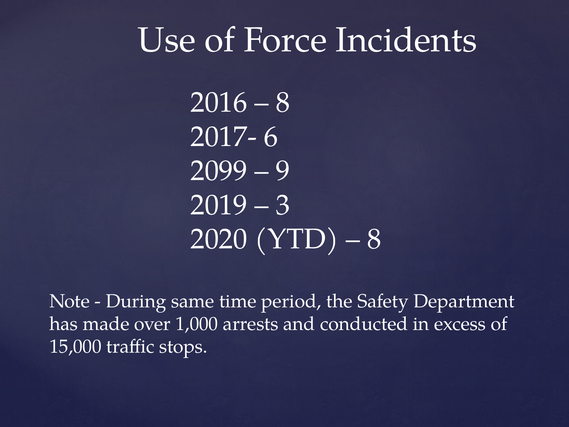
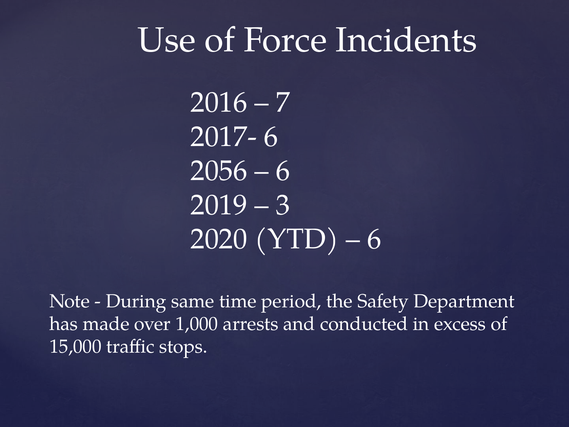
8: 8 -> 7 (283, 102)
2099: 2099 -> 2056 (219, 171)
9: 9 -> 6 (283, 171)
8: 8 -> 6 (374, 239)
